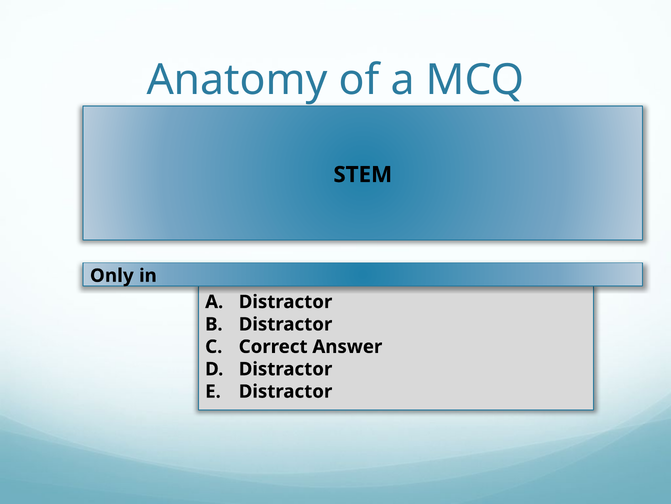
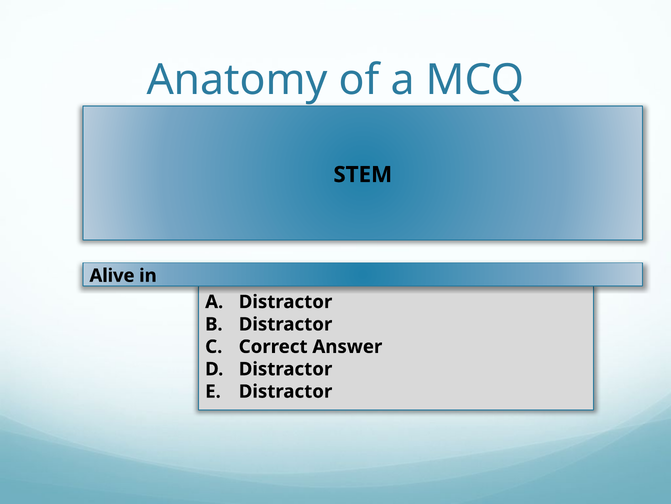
Only: Only -> Alive (112, 275)
